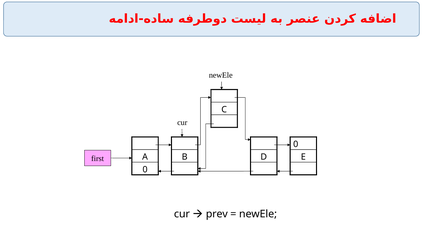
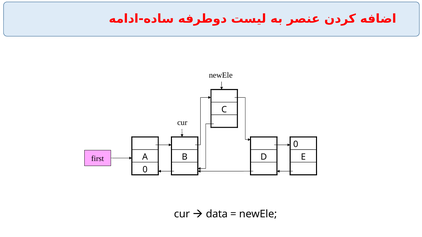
prev: prev -> data (217, 214)
